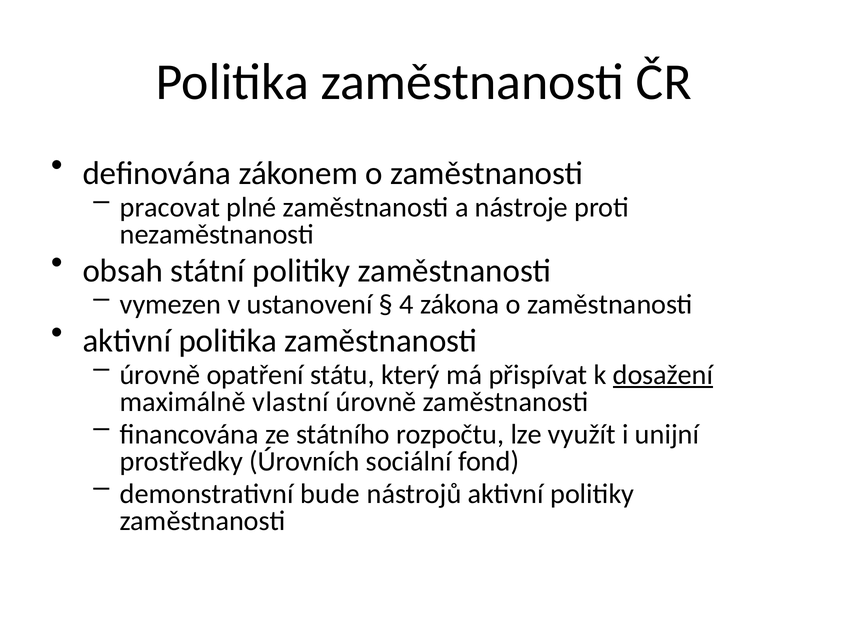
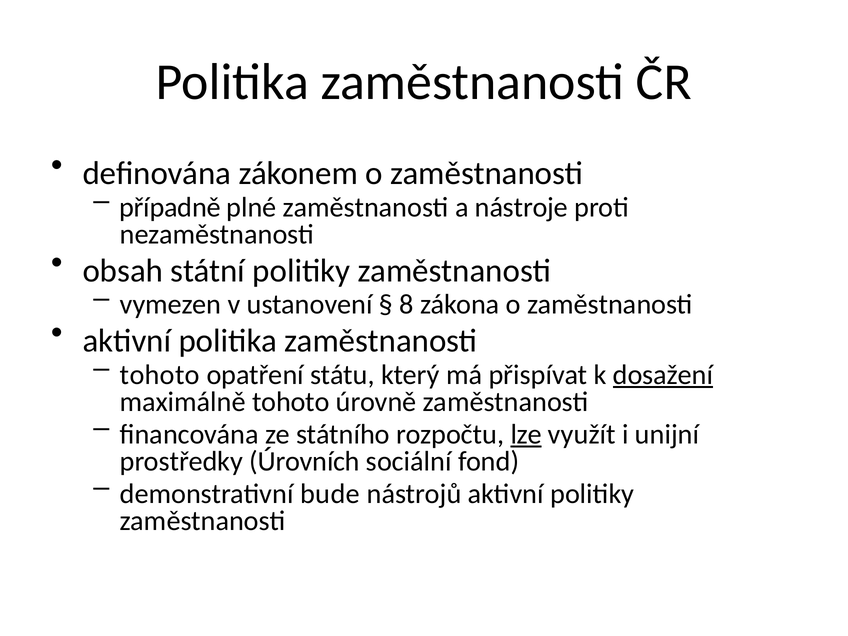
pracovat: pracovat -> případně (170, 207)
4: 4 -> 8 (407, 305)
úrovně: úrovně -> tohoto (160, 375)
maximálně vlastní: vlastní -> tohoto (291, 402)
lze underline: none -> present (526, 434)
